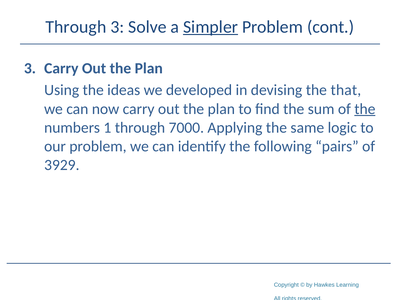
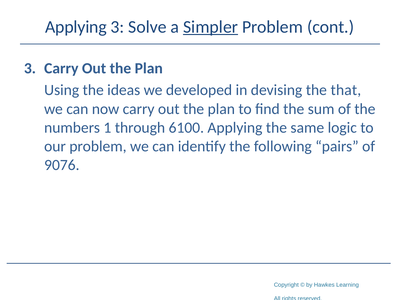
Through: Through -> Applying (76, 27)
the underline: present -> none (365, 109)
7000: 7000 -> 6100 (186, 128)
3929: 3929 -> 9076 (62, 165)
